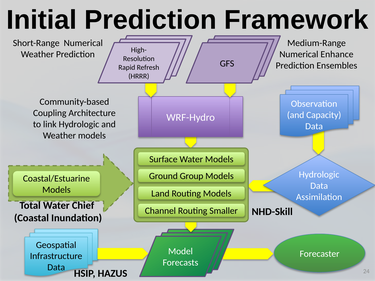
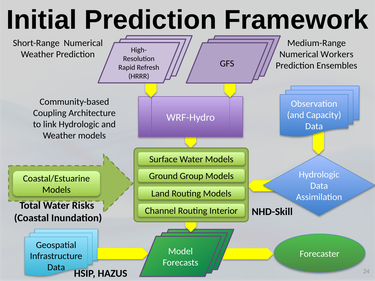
Enhance: Enhance -> Workers (337, 54)
Chief: Chief -> Risks (83, 206)
Smaller: Smaller -> Interior (224, 211)
